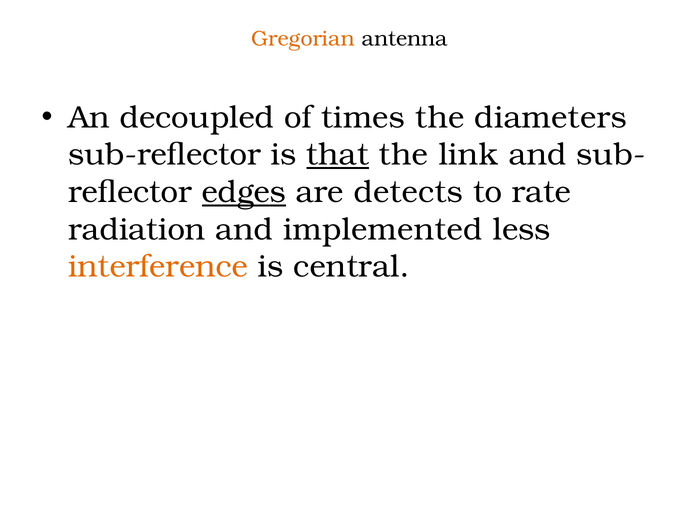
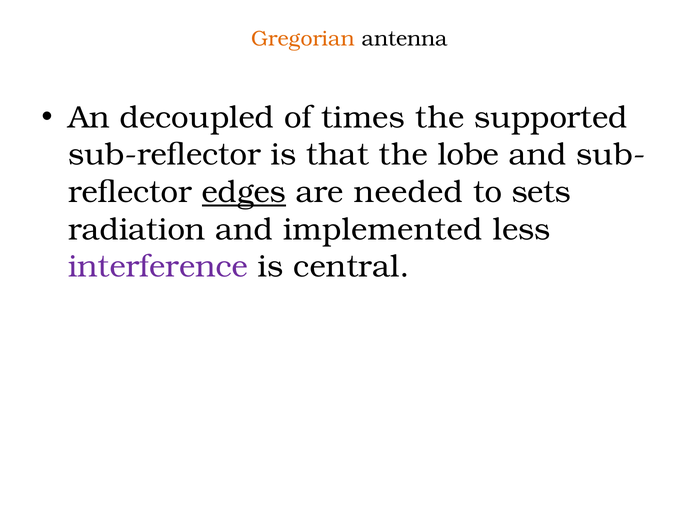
diameters: diameters -> supported (551, 118)
that underline: present -> none (338, 155)
link: link -> lobe (469, 155)
detects: detects -> needed (408, 192)
rate: rate -> sets (541, 192)
interference colour: orange -> purple (158, 267)
